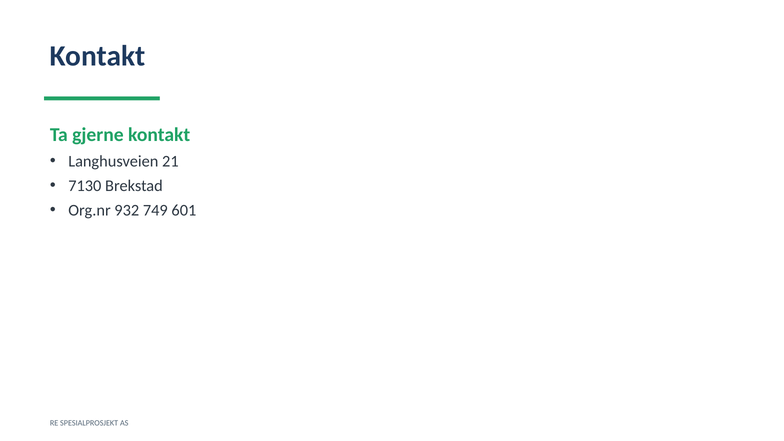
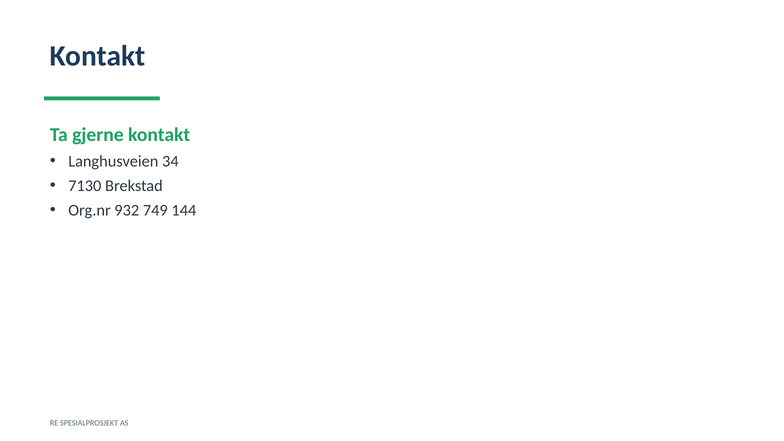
21: 21 -> 34 (170, 161)
601: 601 -> 144 (184, 210)
